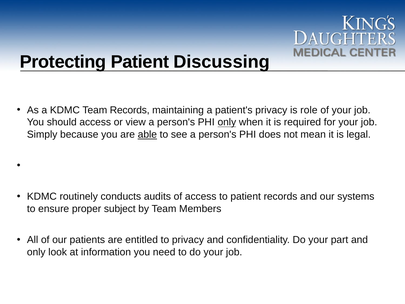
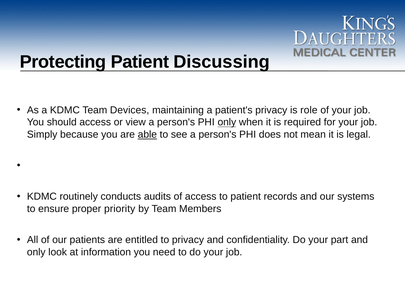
Team Records: Records -> Devices (130, 110)
subject: subject -> priority (120, 209)
